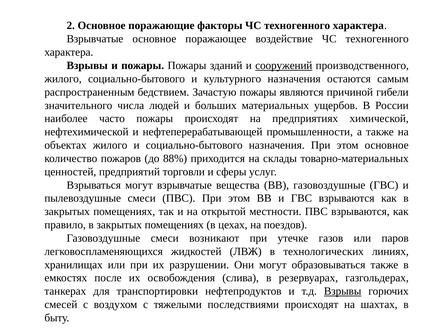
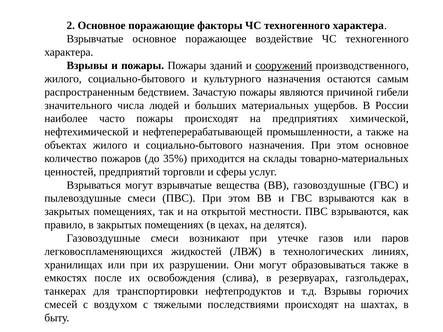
88%: 88% -> 35% (175, 159)
поездов: поездов -> делятся (285, 225)
Взрывы underline: present -> none (343, 291)
